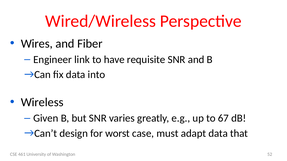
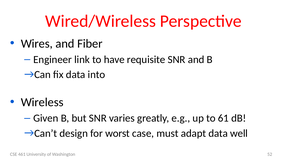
67: 67 -> 61 (223, 119)
that: that -> well (239, 134)
